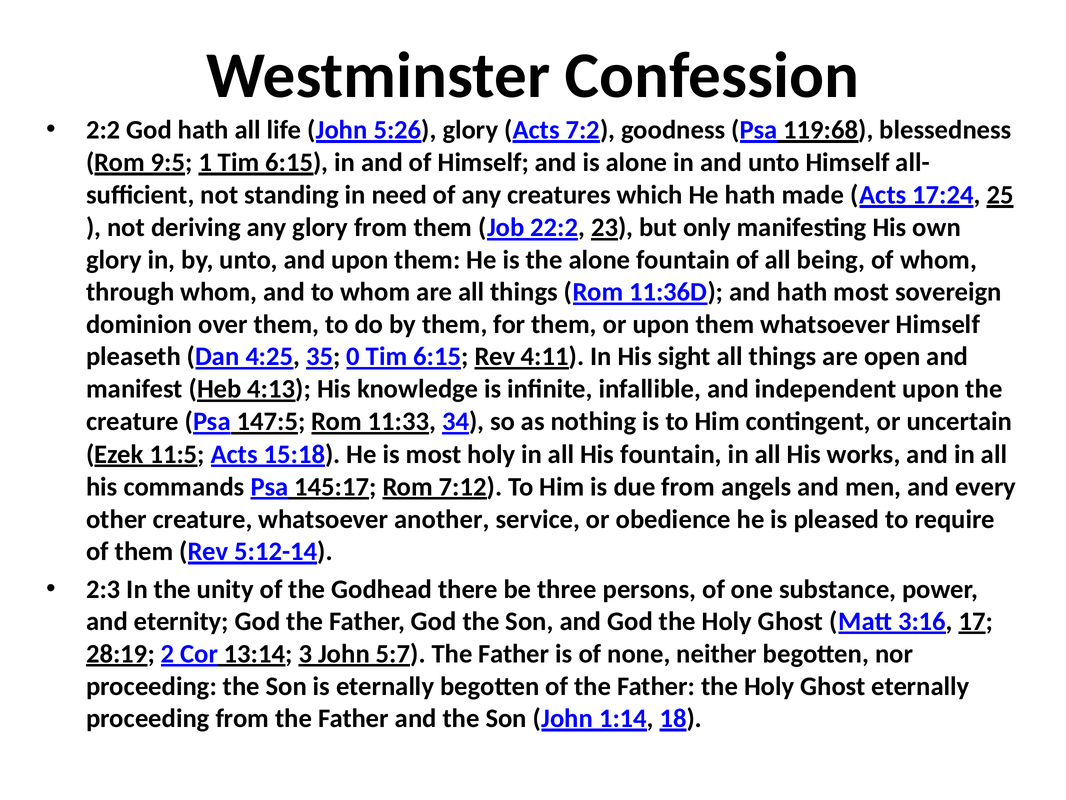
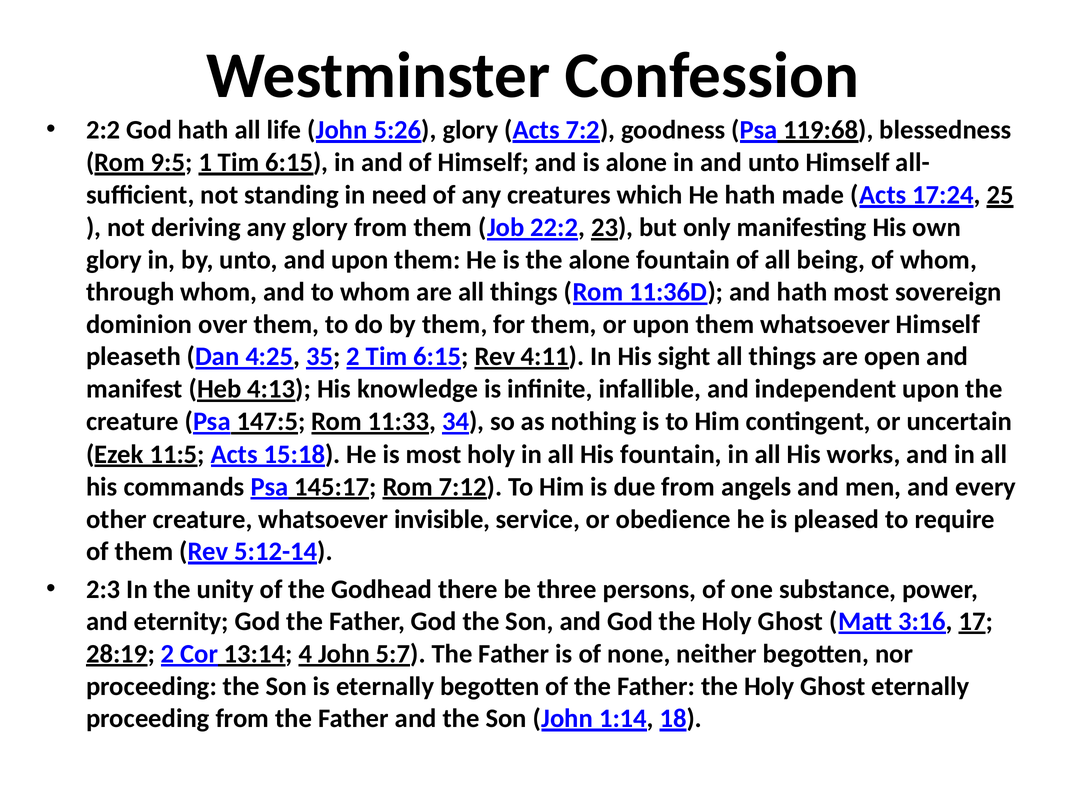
35 0: 0 -> 2 (353, 356)
another: another -> invisible (442, 519)
3: 3 -> 4 (305, 653)
